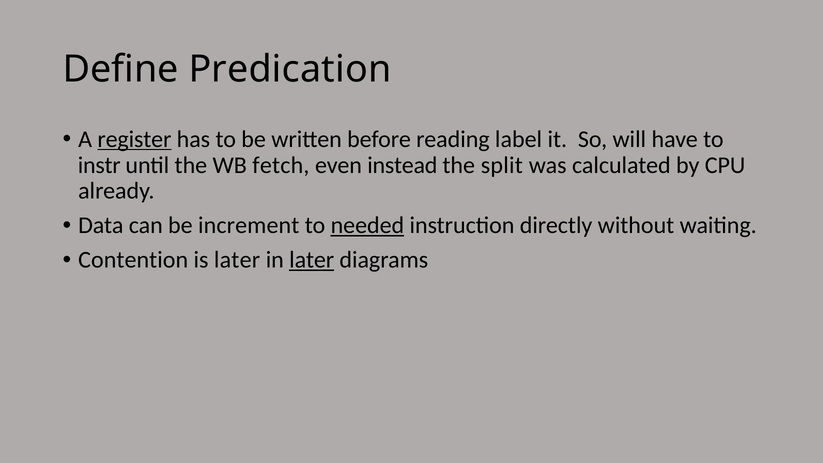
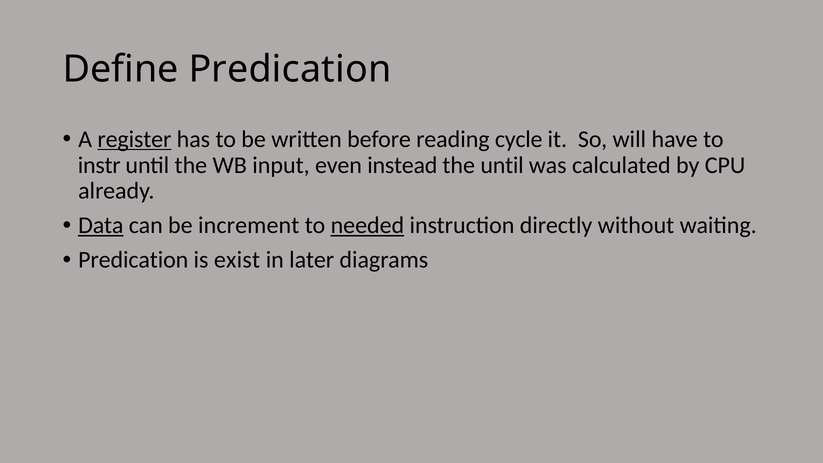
label: label -> cycle (519, 139)
fetch: fetch -> input (281, 165)
the split: split -> until (502, 165)
Data underline: none -> present (101, 226)
Contention: Contention -> Predication (133, 260)
is later: later -> exist (237, 260)
later underline: present -> none (312, 260)
